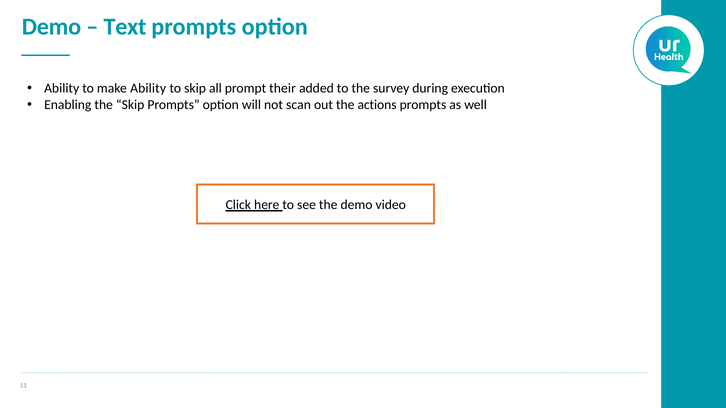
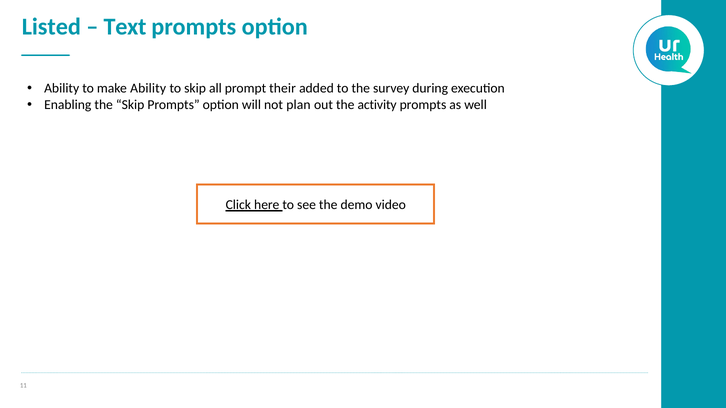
Demo: Demo -> Listed (51, 27)
scan: scan -> plan (298, 105)
actions: actions -> activity (377, 105)
